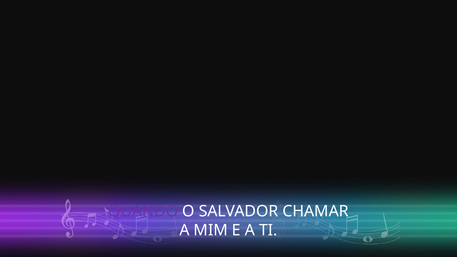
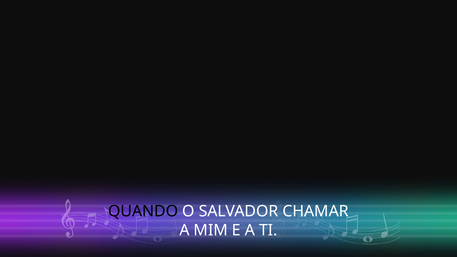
QUANDO colour: purple -> black (143, 211)
